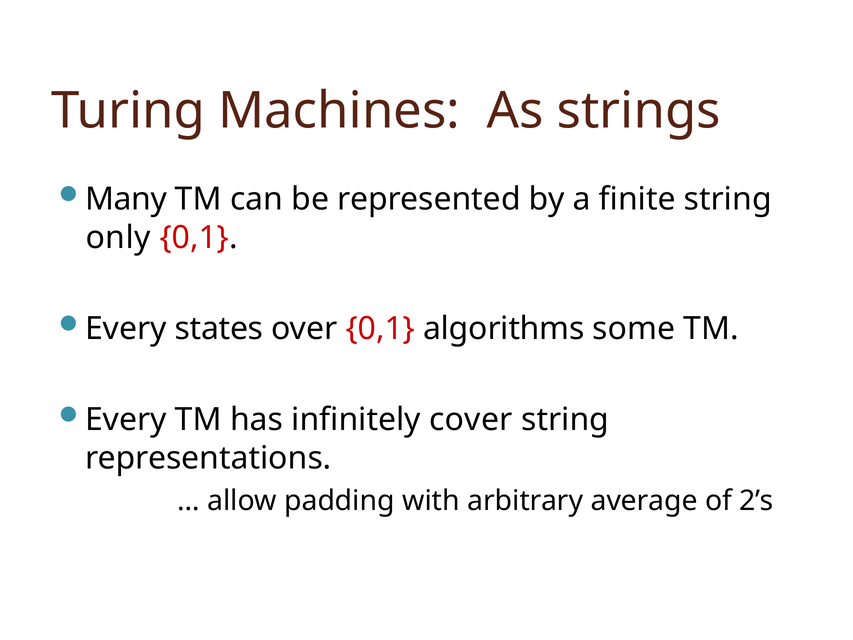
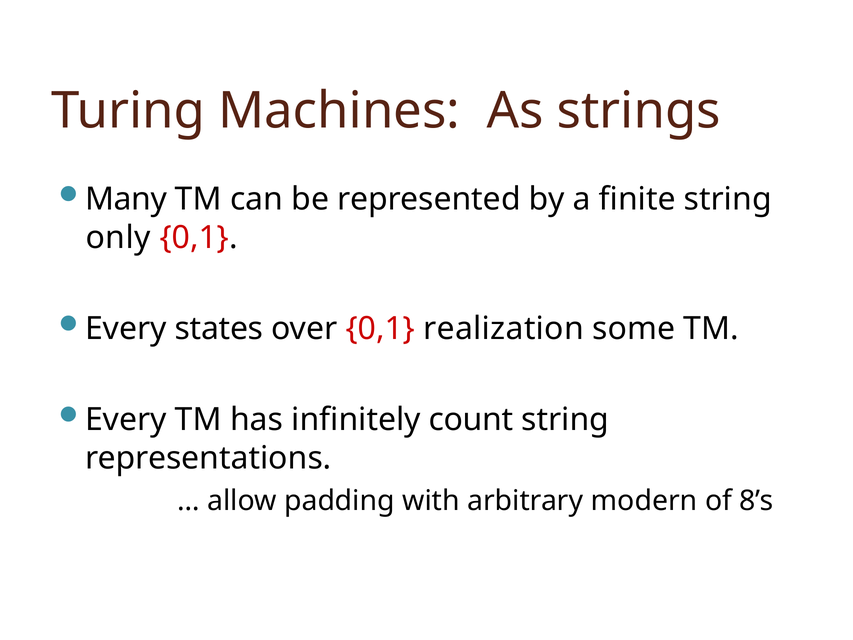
algorithms: algorithms -> realization (504, 329)
cover: cover -> count (471, 420)
average: average -> modern (644, 501)
2’s: 2’s -> 8’s (756, 501)
